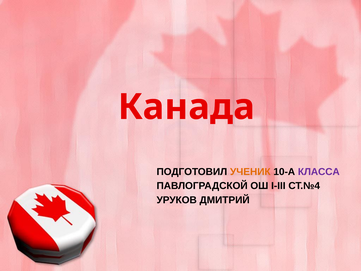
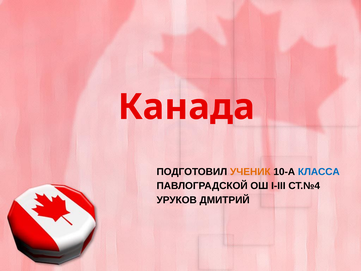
КЛАССА colour: purple -> blue (319, 172)
